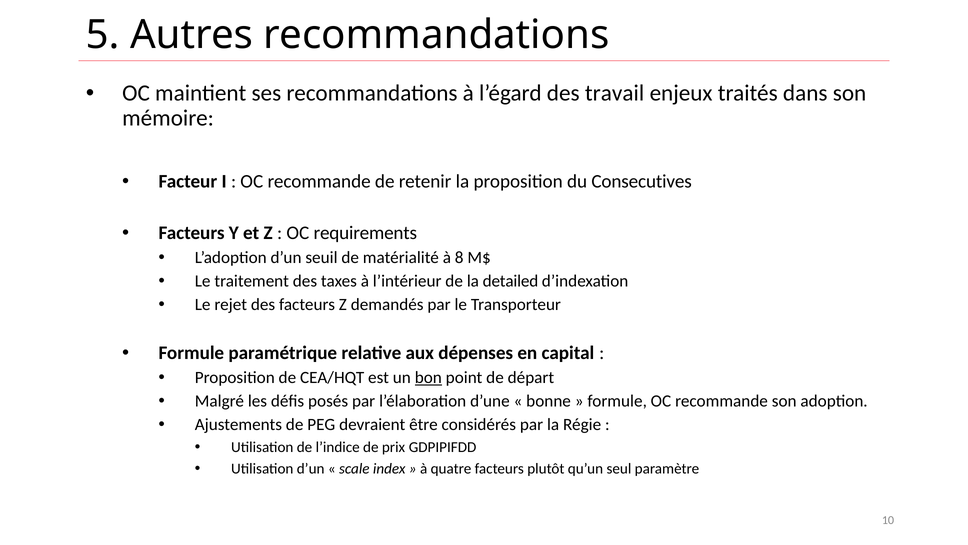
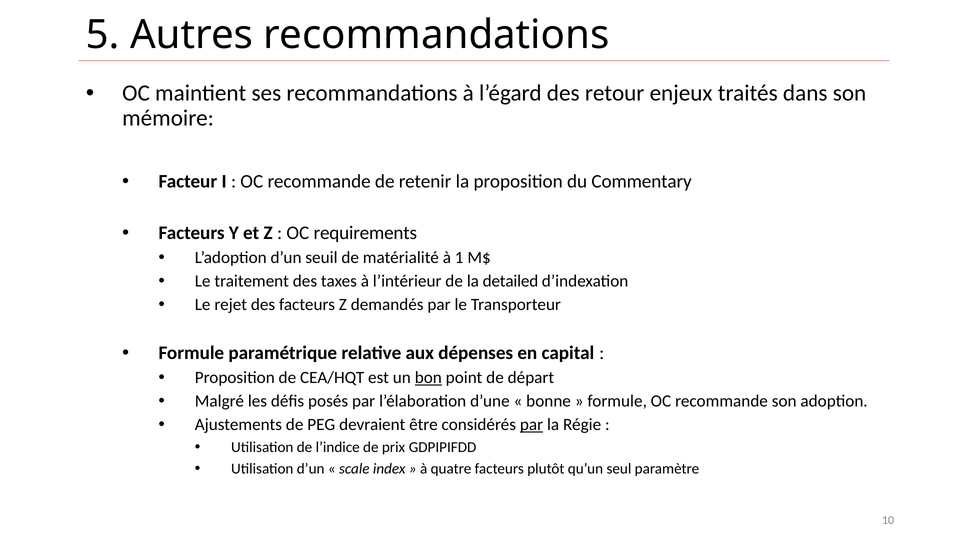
travail: travail -> retour (615, 93)
Consecutives: Consecutives -> Commentary (642, 181)
8: 8 -> 1 (459, 257)
par underline: none -> present (532, 424)
